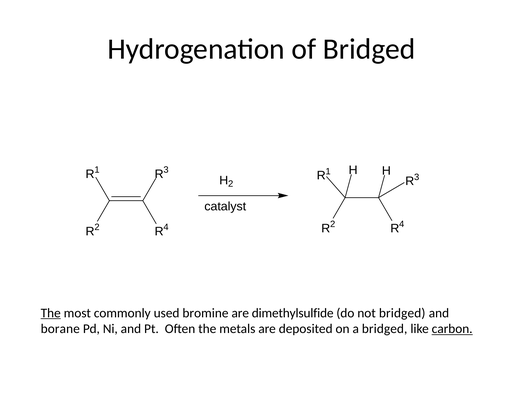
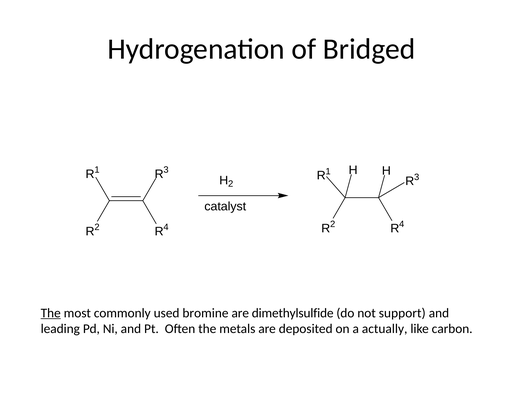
not bridged: bridged -> support (402, 313)
borane: borane -> leading (60, 329)
a bridged: bridged -> actually (385, 329)
carbon underline: present -> none (452, 329)
